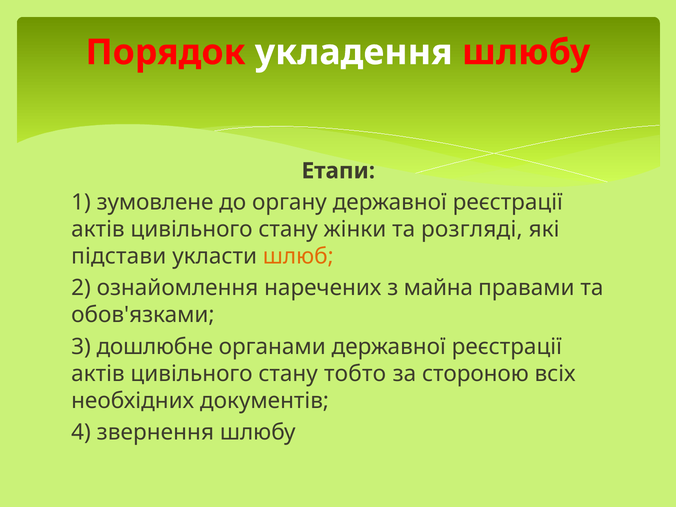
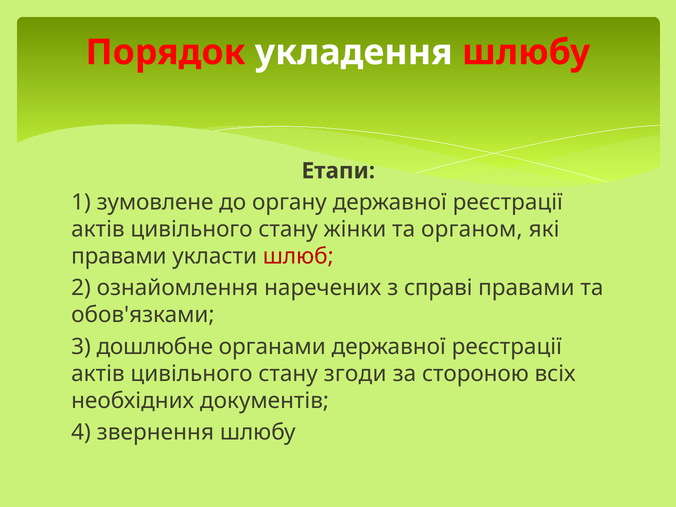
розгляді: розгляді -> органом (472, 229)
підстави: підстави -> правами (119, 256)
шлюб colour: orange -> red (298, 256)
майна: майна -> справі (438, 288)
тобто: тобто -> згоди (355, 374)
